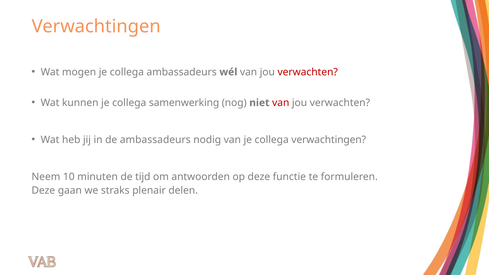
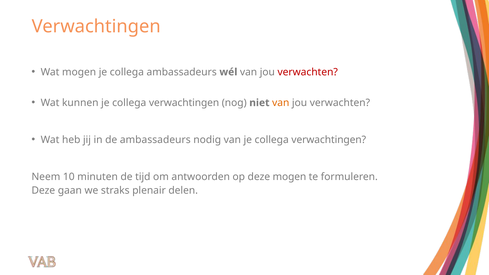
kunnen je collega samenwerking: samenwerking -> verwachtingen (184, 103)
van colour: red -> orange (281, 103)
deze functie: functie -> mogen (289, 177)
